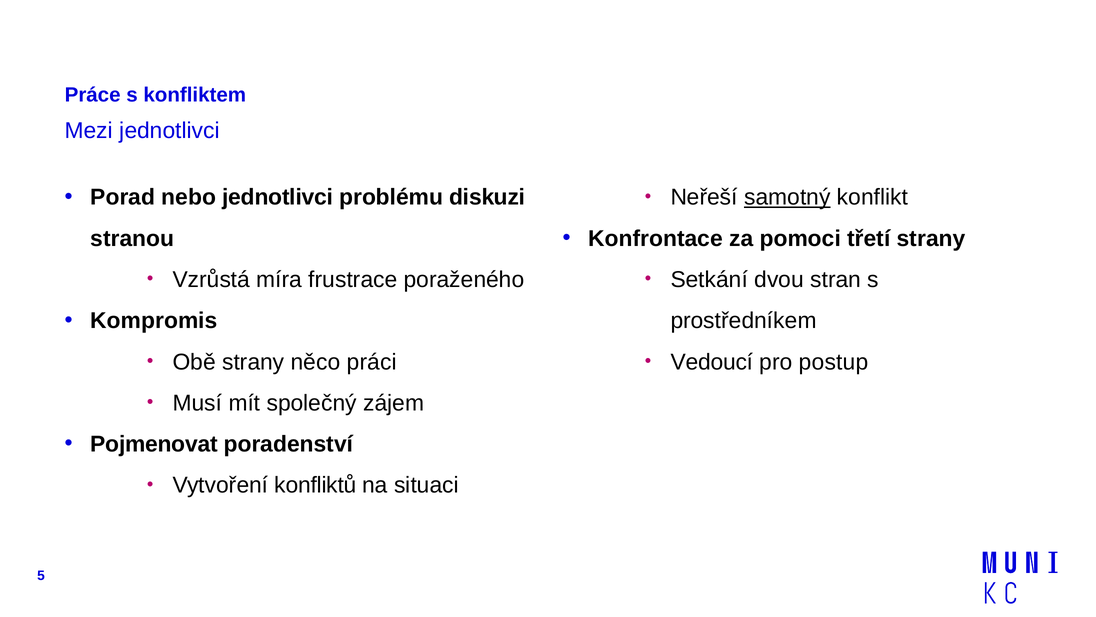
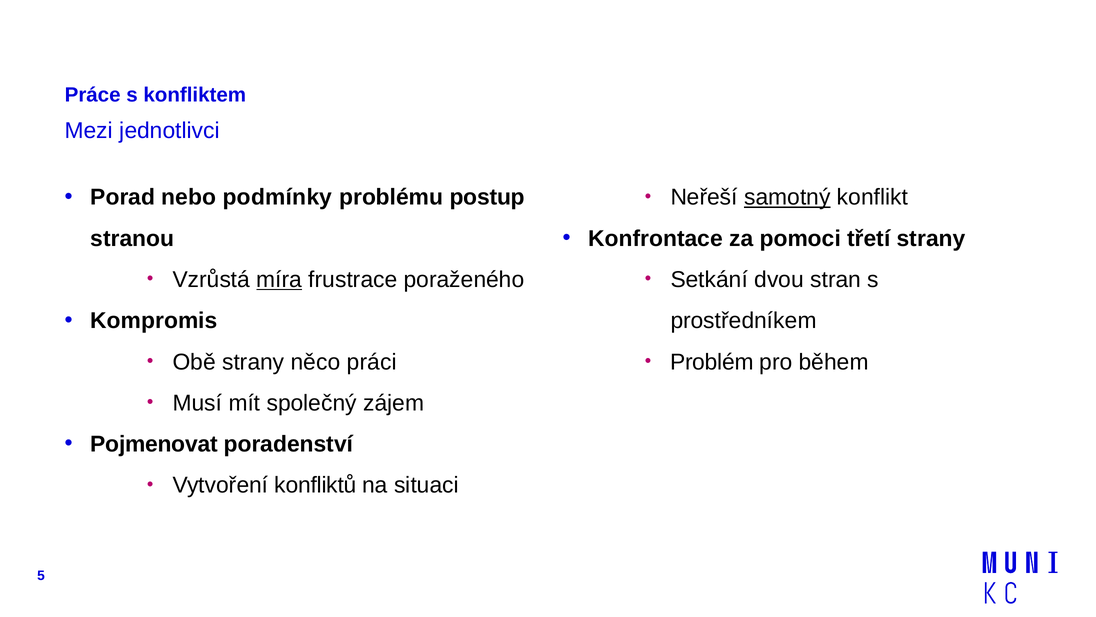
nebo jednotlivci: jednotlivci -> podmínky (277, 197)
diskuzi: diskuzi -> postup (487, 197)
míra underline: none -> present (279, 279)
Vedoucí: Vedoucí -> Problém (712, 362)
postup: postup -> během (834, 362)
